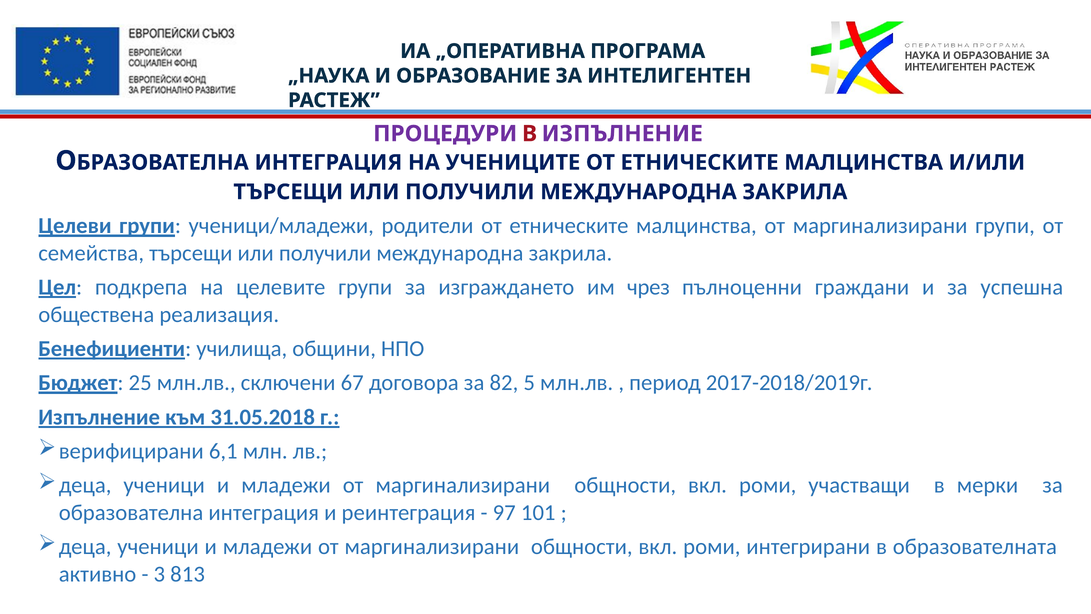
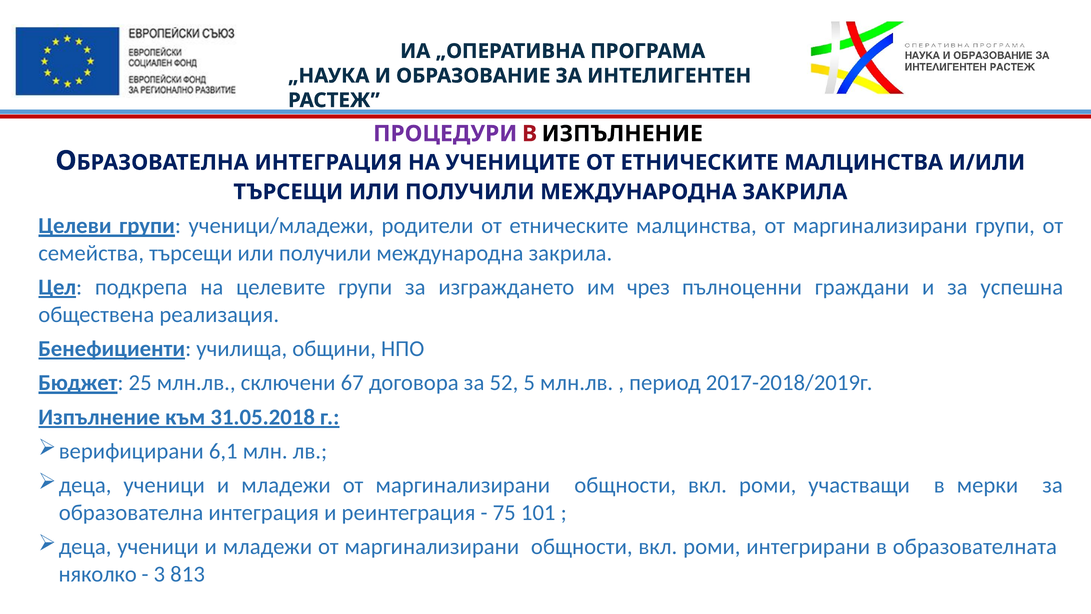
ИЗПЪЛНЕНИЕ colour: purple -> black (622, 134)
82: 82 -> 52 (504, 383)
97: 97 -> 75 (504, 512)
активно: активно -> няколко (98, 574)
